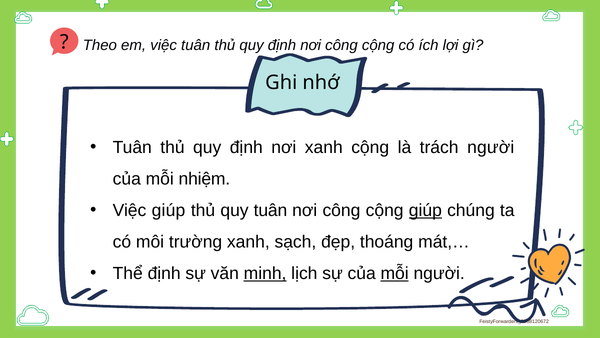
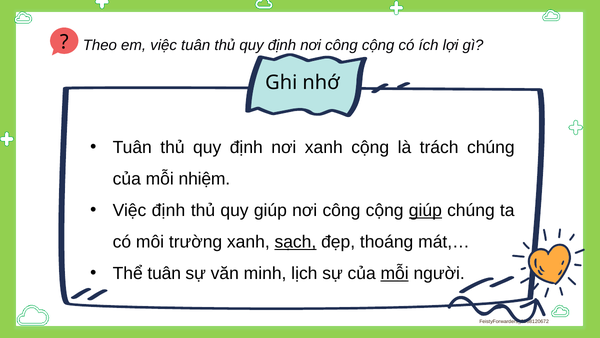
trách người: người -> chúng (491, 147)
Việc giúp: giúp -> định (169, 210)
quy tuân: tuân -> giúp (270, 210)
sạch underline: none -> present (295, 242)
Thể định: định -> tuân (164, 273)
minh underline: present -> none (265, 273)
